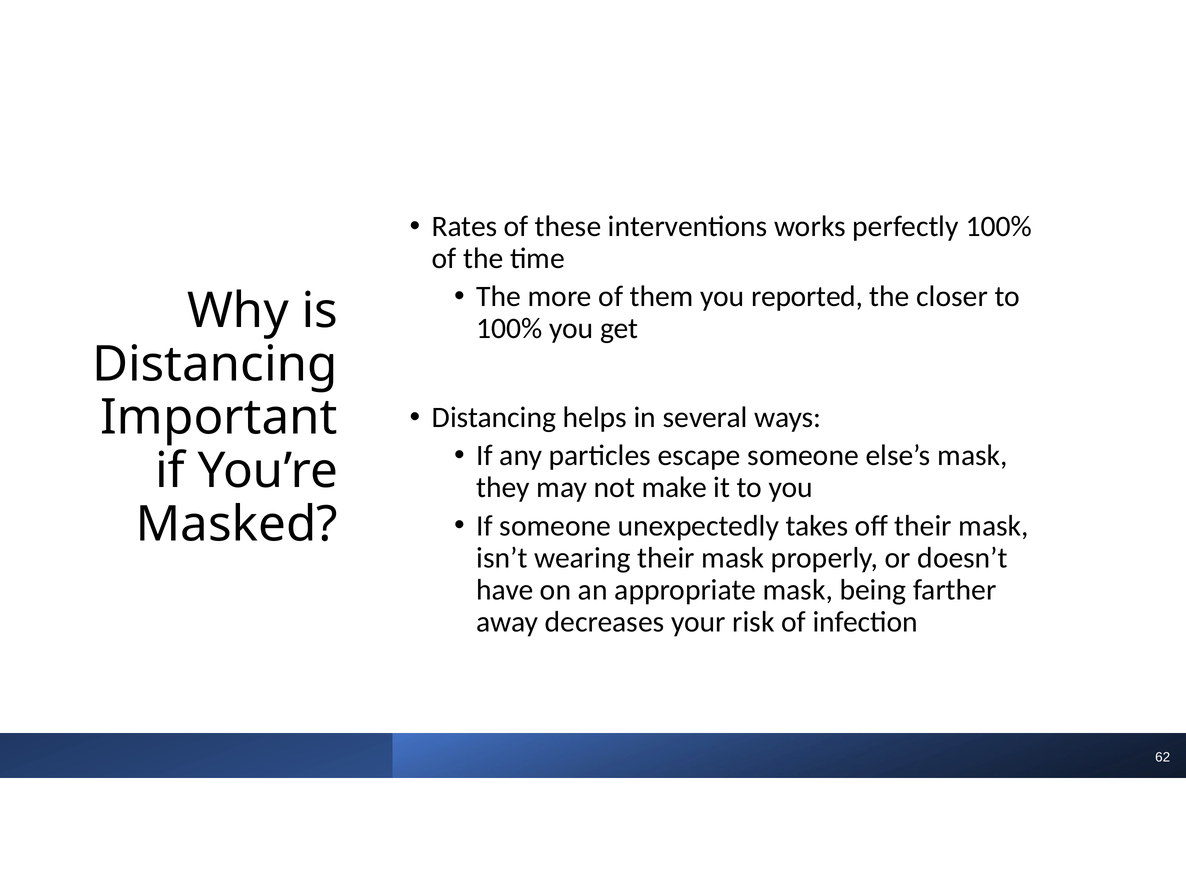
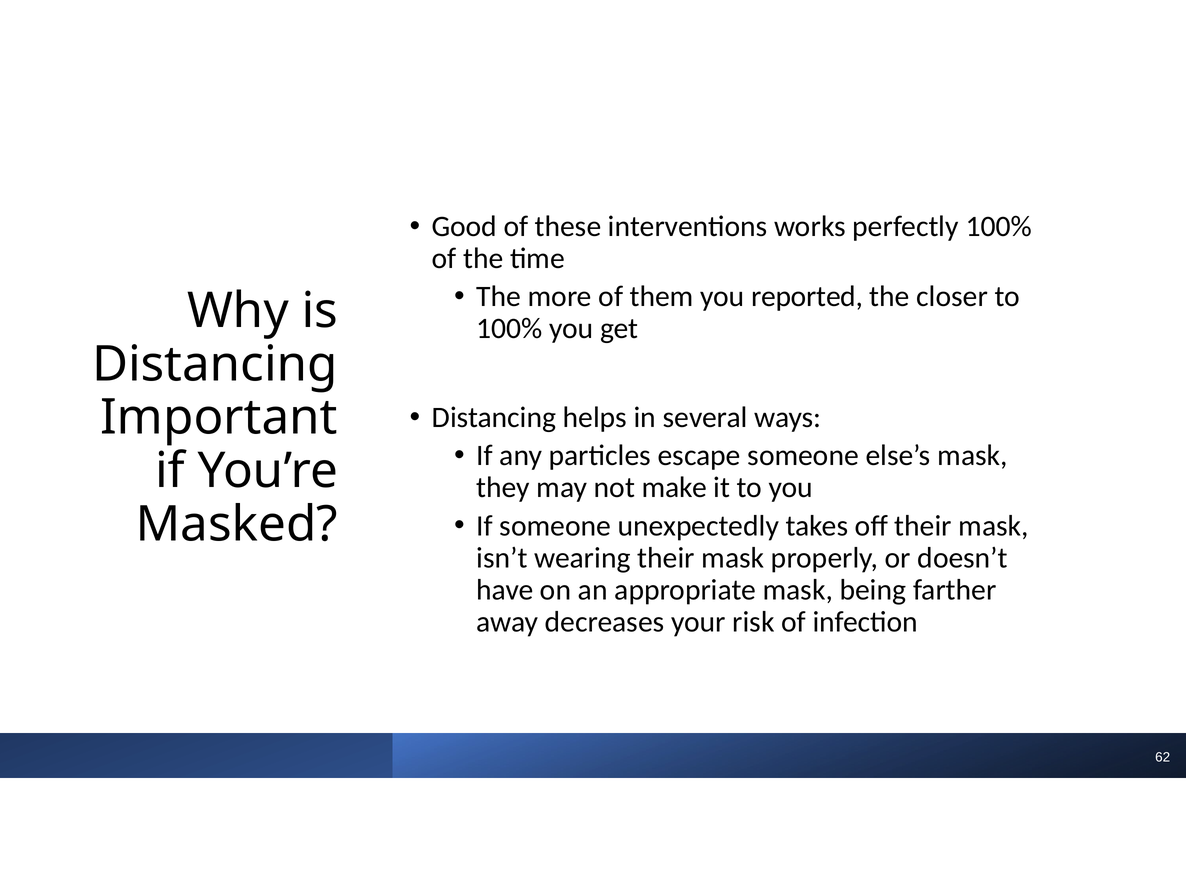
Rates: Rates -> Good (464, 227)
